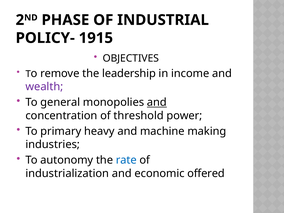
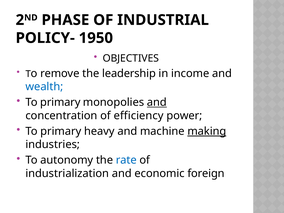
1915: 1915 -> 1950 (96, 38)
wealth colour: purple -> blue (44, 87)
general: general -> primary (60, 102)
threshold: threshold -> efficiency (139, 116)
making underline: none -> present (207, 131)
offered: offered -> foreign (206, 173)
